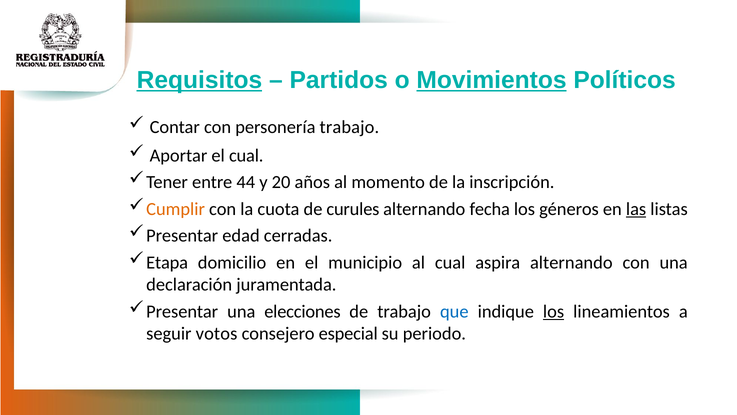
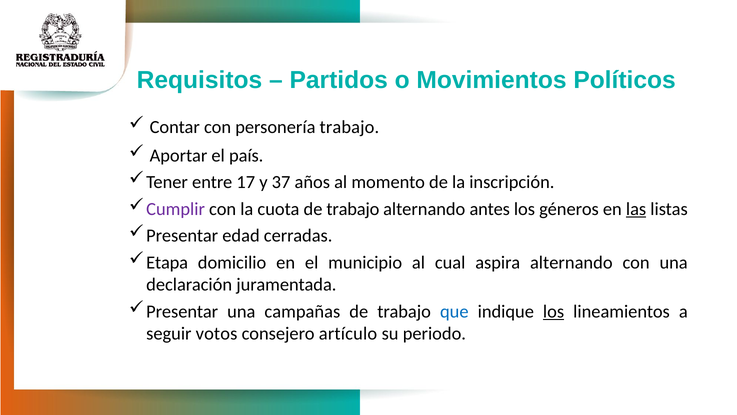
Requisitos underline: present -> none (199, 80)
Movimientos underline: present -> none (491, 80)
el cual: cual -> país (246, 155)
44: 44 -> 17 (246, 182)
20: 20 -> 37 (281, 182)
Cumplir colour: orange -> purple (176, 209)
cuota de curules: curules -> trabajo (353, 209)
fecha: fecha -> antes (490, 209)
elecciones: elecciones -> campañas (302, 311)
especial: especial -> artículo (348, 333)
